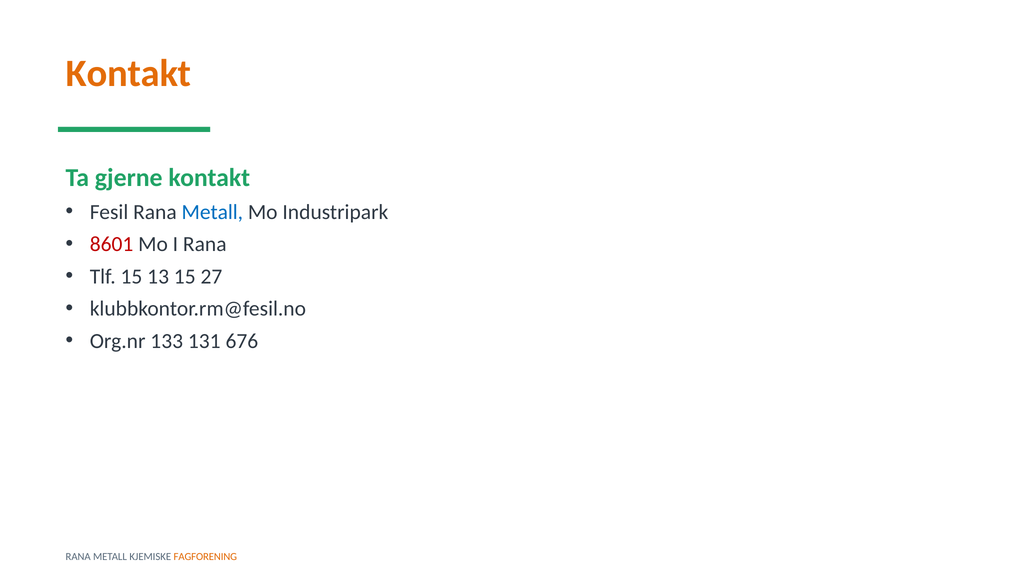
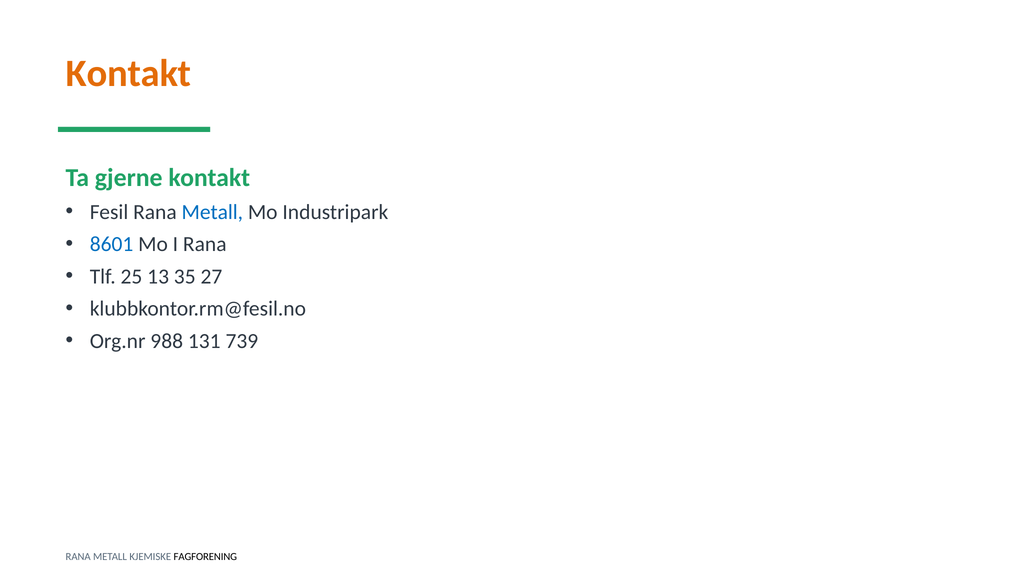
8601 colour: red -> blue (112, 244)
Tlf 15: 15 -> 25 (131, 276)
13 15: 15 -> 35 (185, 276)
133: 133 -> 988 (167, 341)
676: 676 -> 739 (242, 341)
FAGFORENING colour: orange -> black (205, 556)
